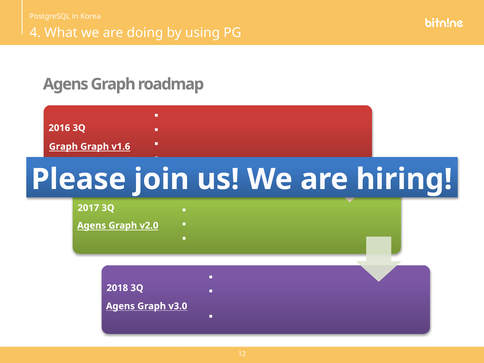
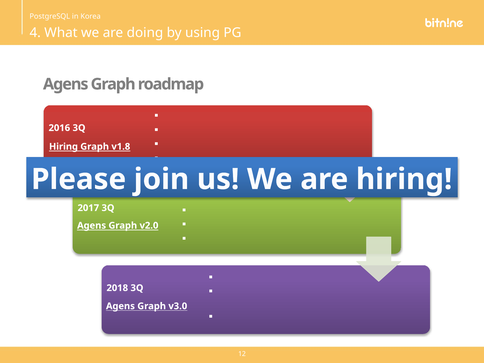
Graph: Graph -> Hiring (63, 147)
v1.6: v1.6 -> v1.8 (121, 147)
